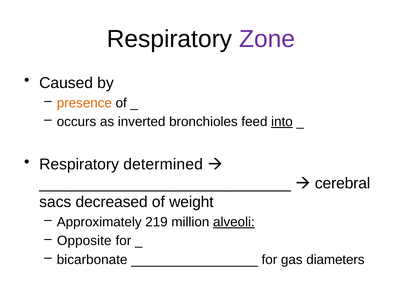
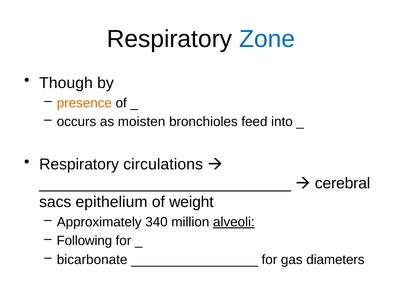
Zone colour: purple -> blue (267, 39)
Caused: Caused -> Though (66, 83)
inverted: inverted -> moisten (142, 122)
into underline: present -> none (282, 122)
determined: determined -> circulations (163, 164)
decreased: decreased -> epithelium (112, 202)
219: 219 -> 340 (156, 222)
Opposite: Opposite -> Following (84, 240)
